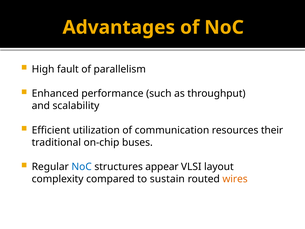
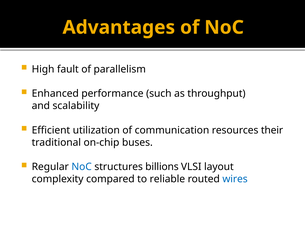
appear: appear -> billions (162, 167)
sustain: sustain -> reliable (167, 179)
wires colour: orange -> blue (235, 179)
